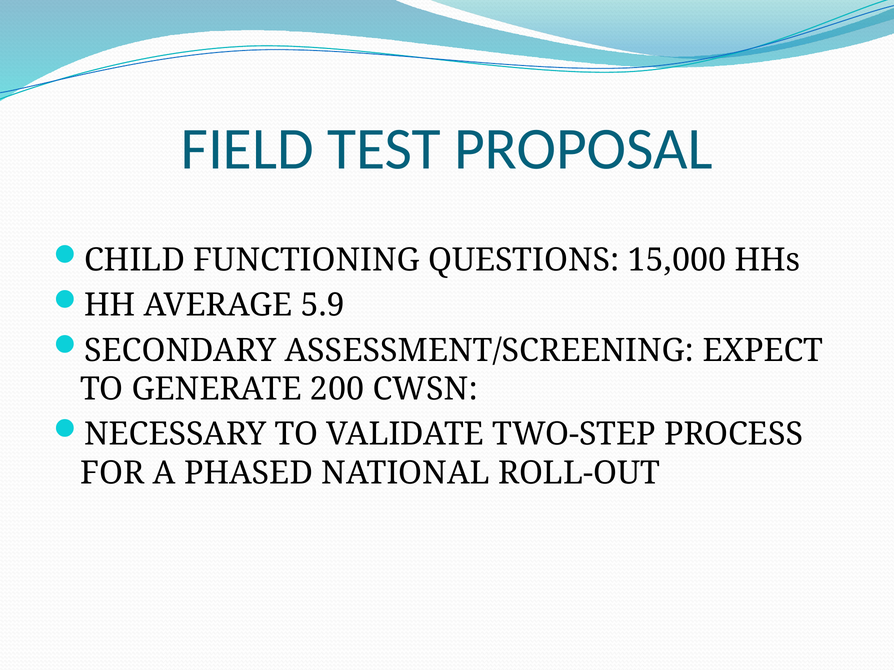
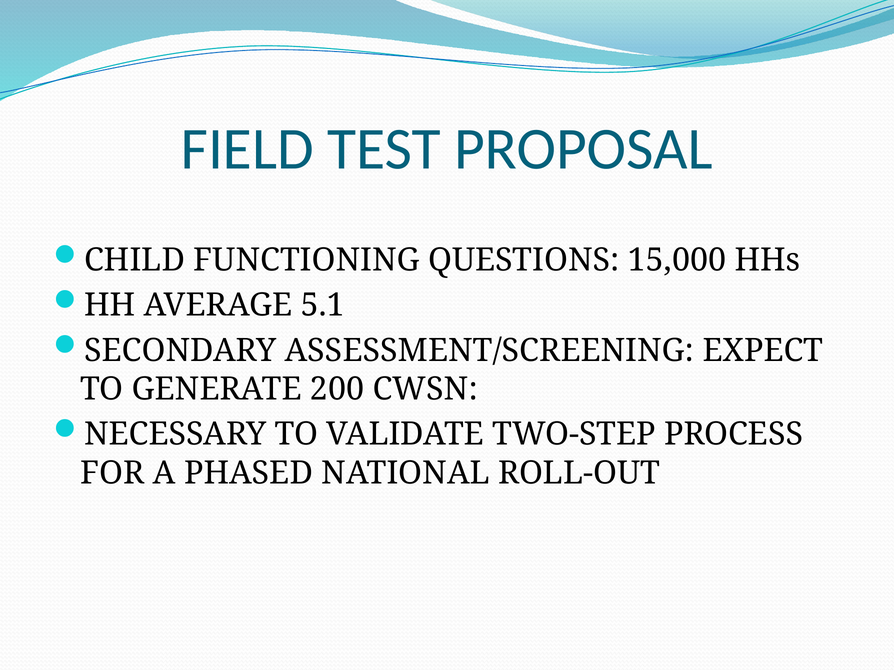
5.9: 5.9 -> 5.1 (323, 306)
